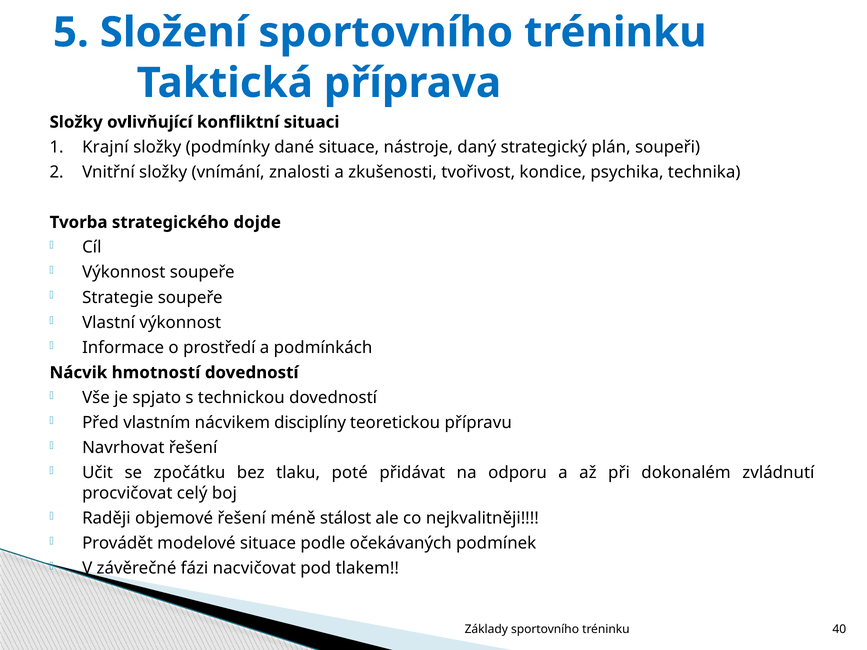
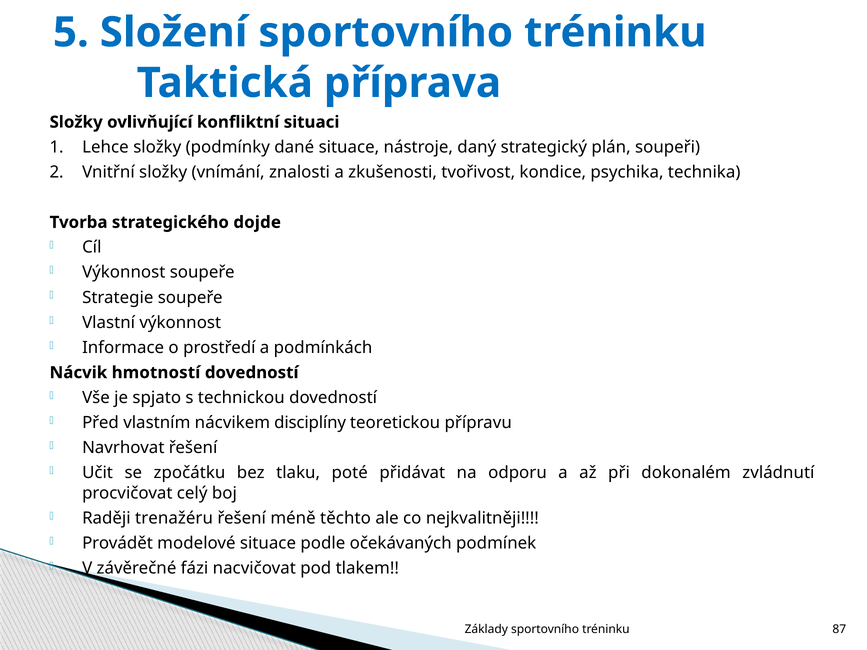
Krajní: Krajní -> Lehce (105, 147)
objemové: objemové -> trenažéru (174, 518)
stálost: stálost -> těchto (345, 518)
40: 40 -> 87 (839, 630)
